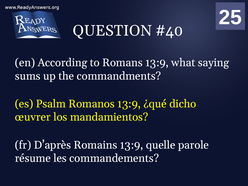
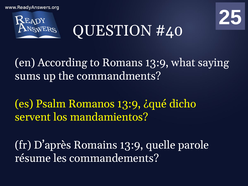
œuvrer: œuvrer -> servent (33, 117)
